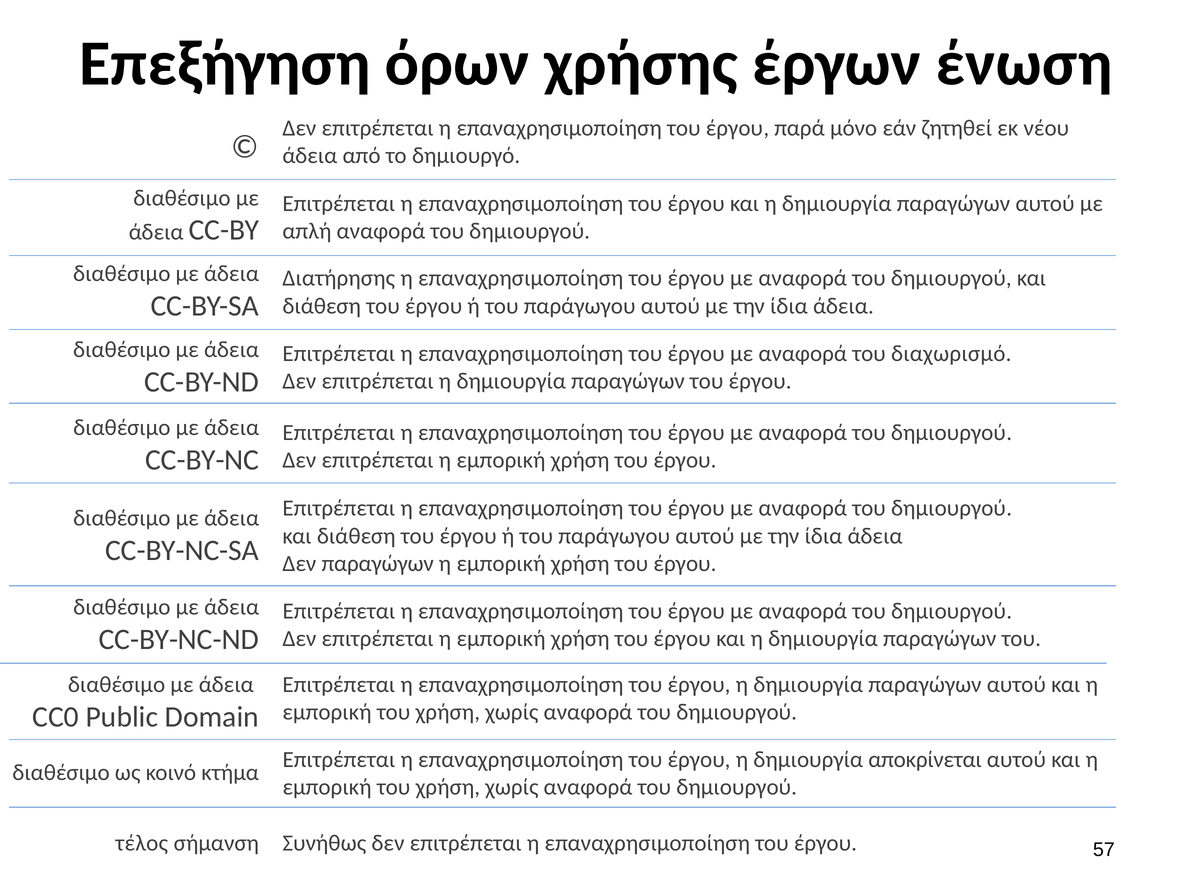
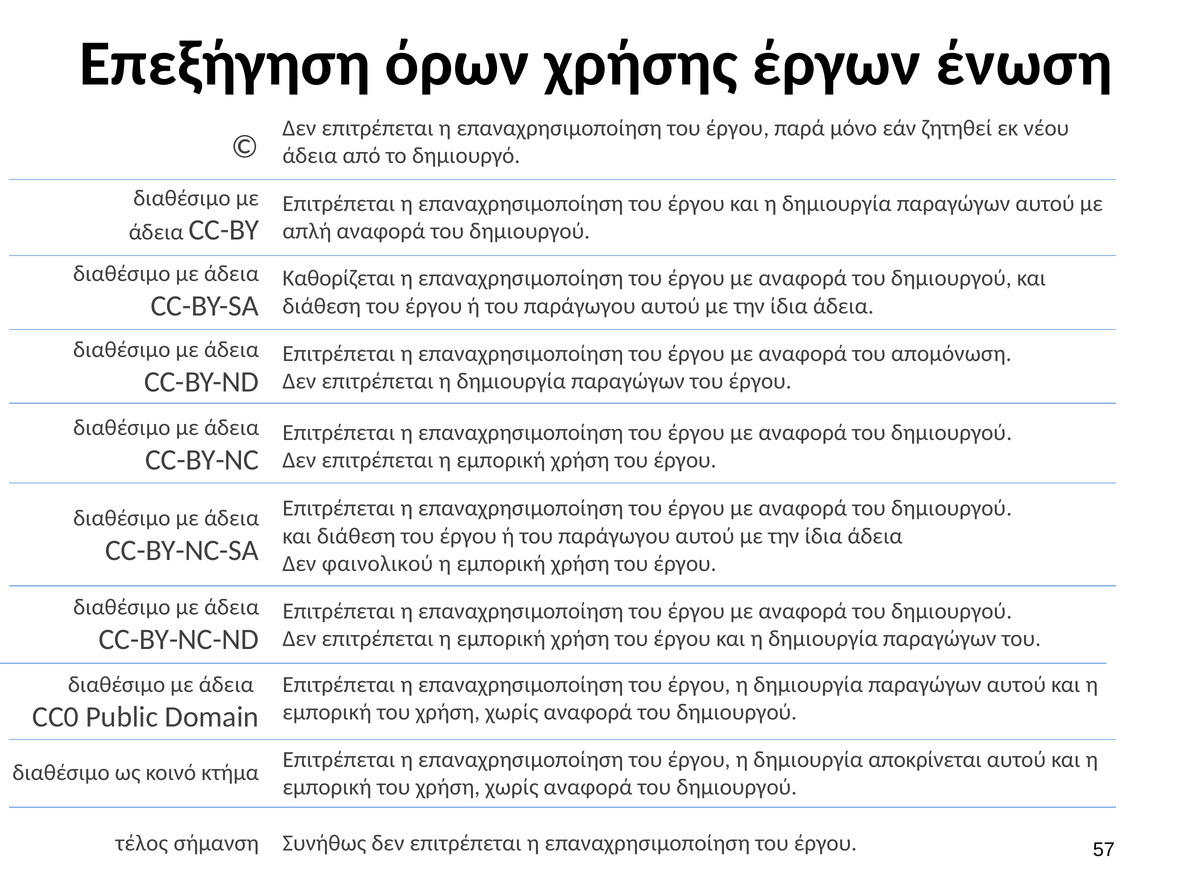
Διατήρησης: Διατήρησης -> Καθορίζεται (339, 278)
διαχωρισμό: διαχωρισμό -> απομόνωση (951, 353)
Δεν παραγώγων: παραγώγων -> φαινολικού (377, 563)
